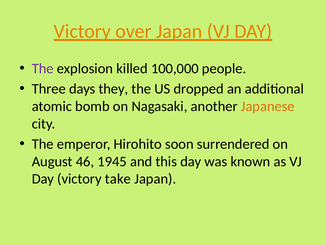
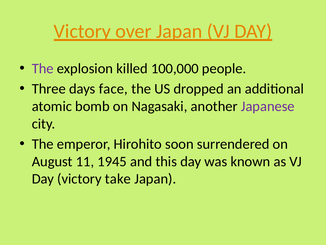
they: they -> face (113, 89)
Japanese colour: orange -> purple (268, 106)
46: 46 -> 11 (85, 161)
